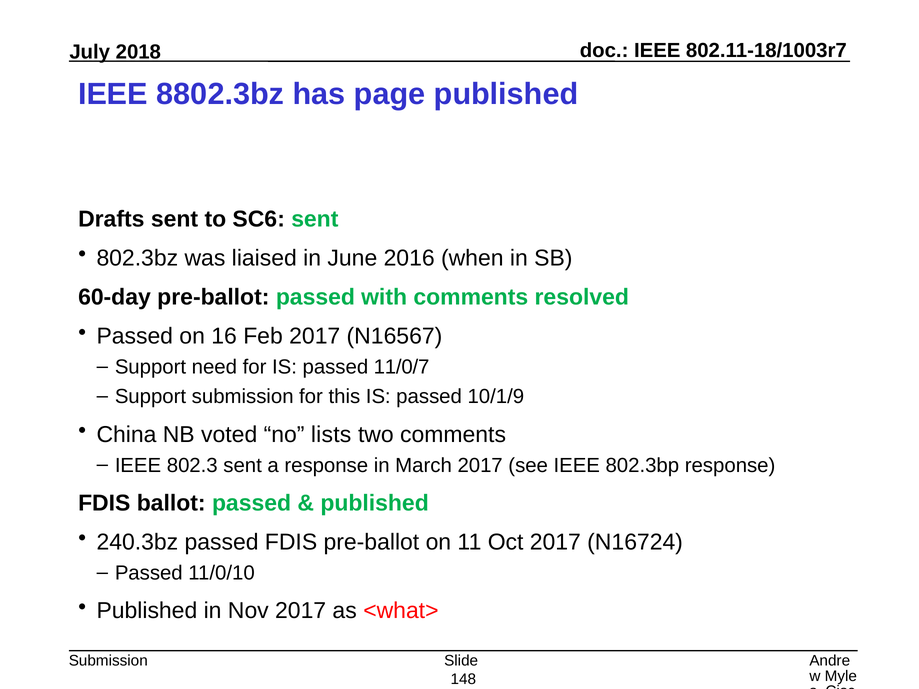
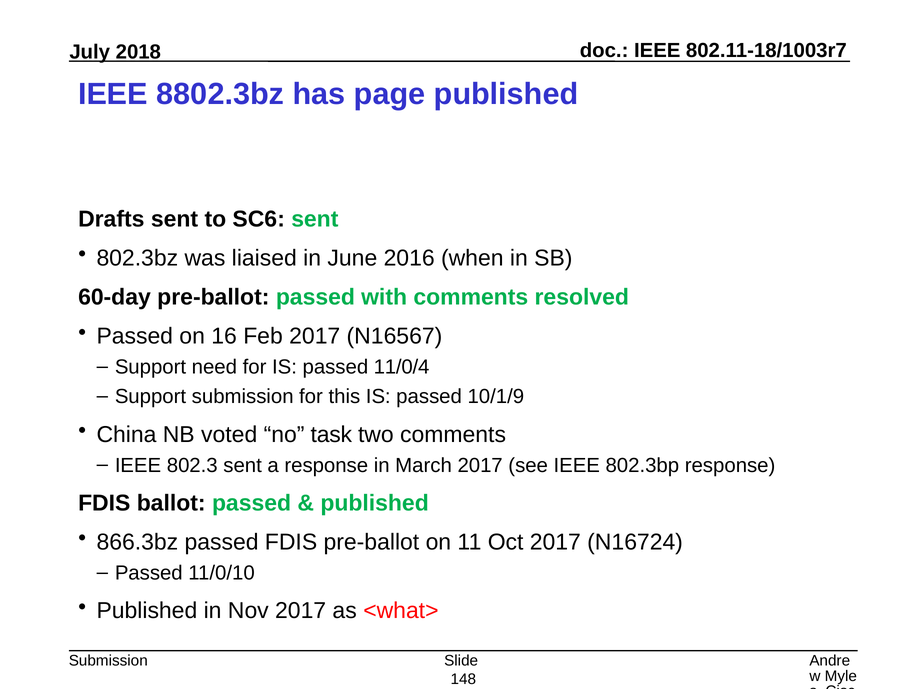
11/0/7: 11/0/7 -> 11/0/4 (402, 367)
lists: lists -> task (331, 435)
240.3bz: 240.3bz -> 866.3bz (137, 542)
